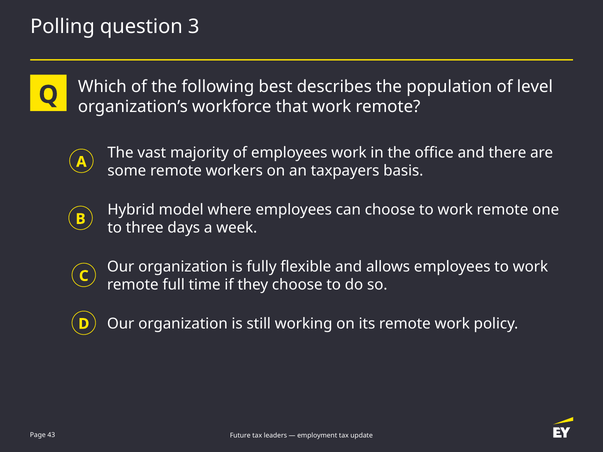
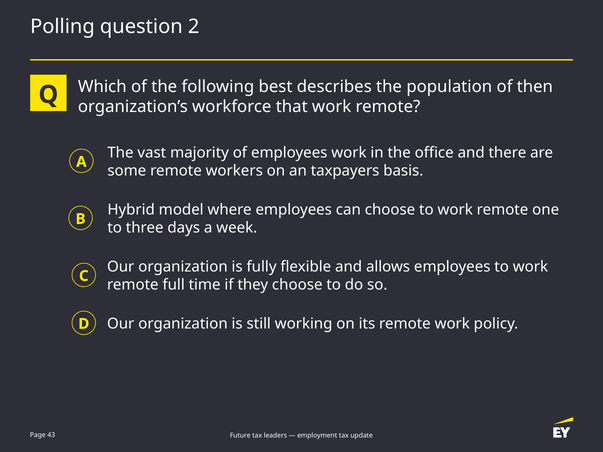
3: 3 -> 2 (194, 27)
level: level -> then (535, 87)
